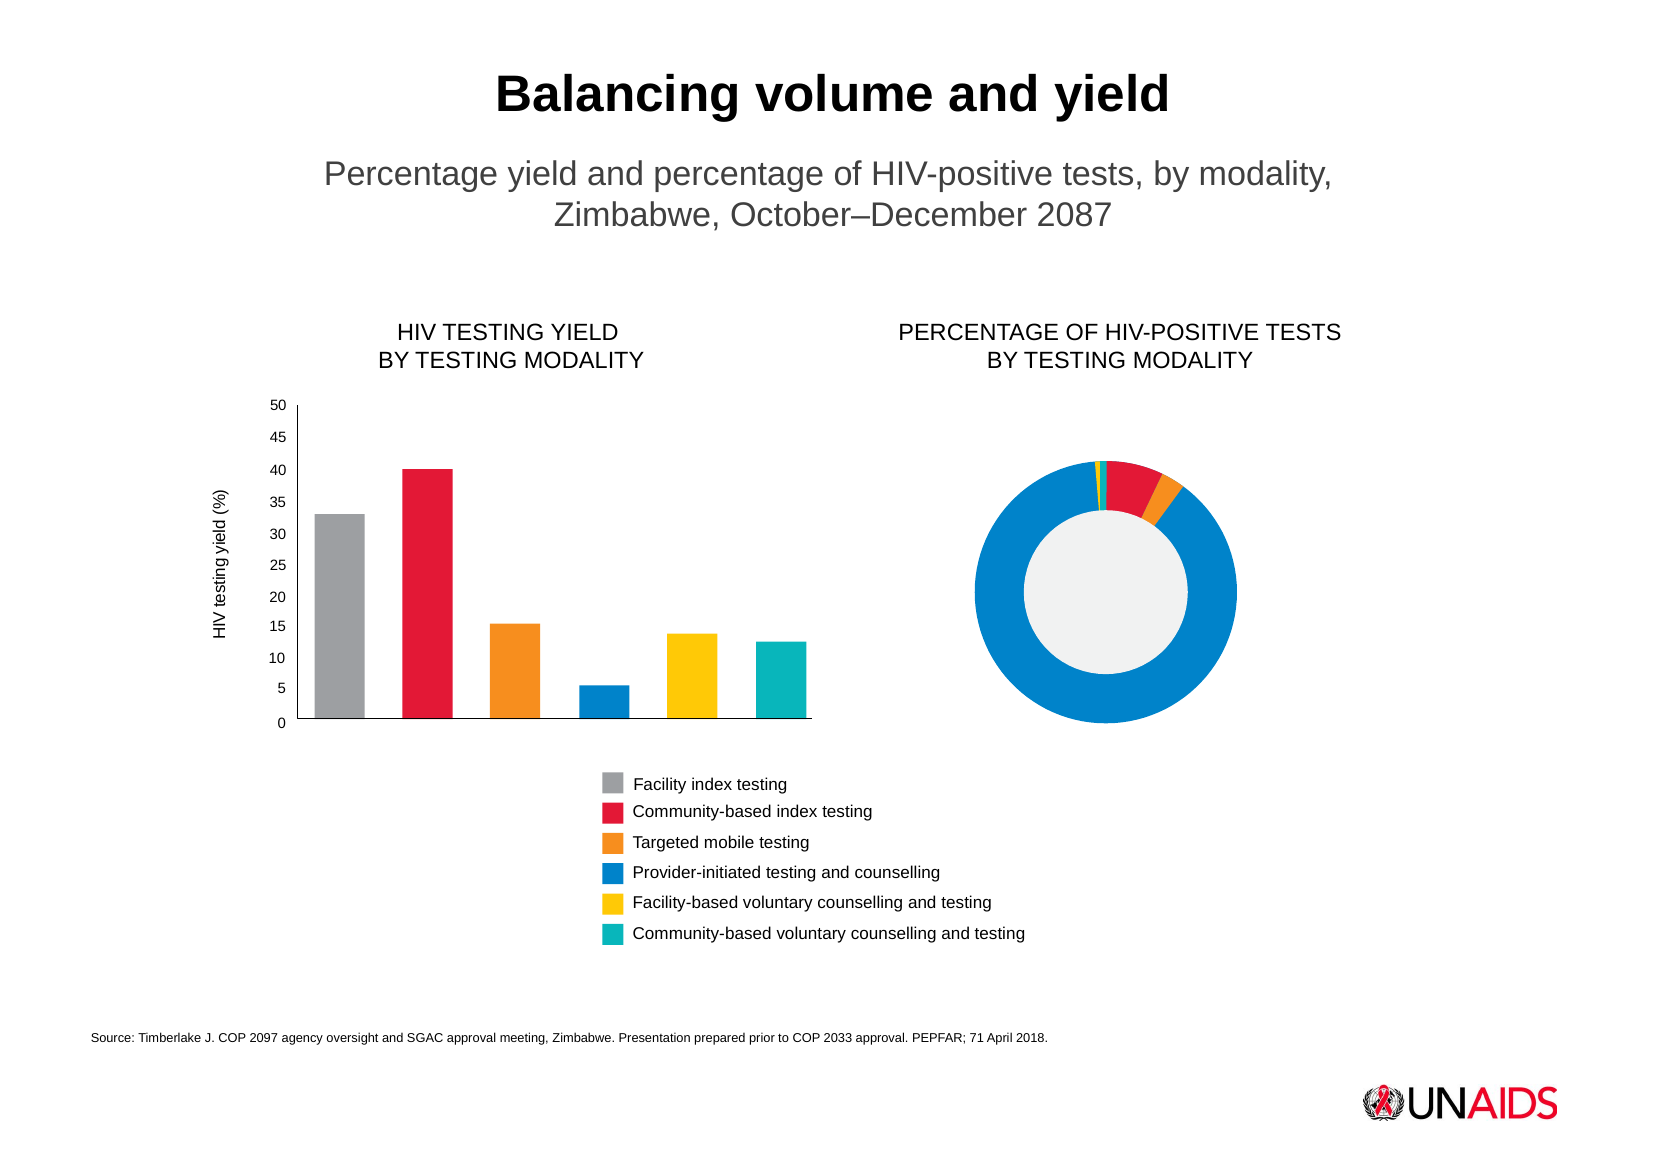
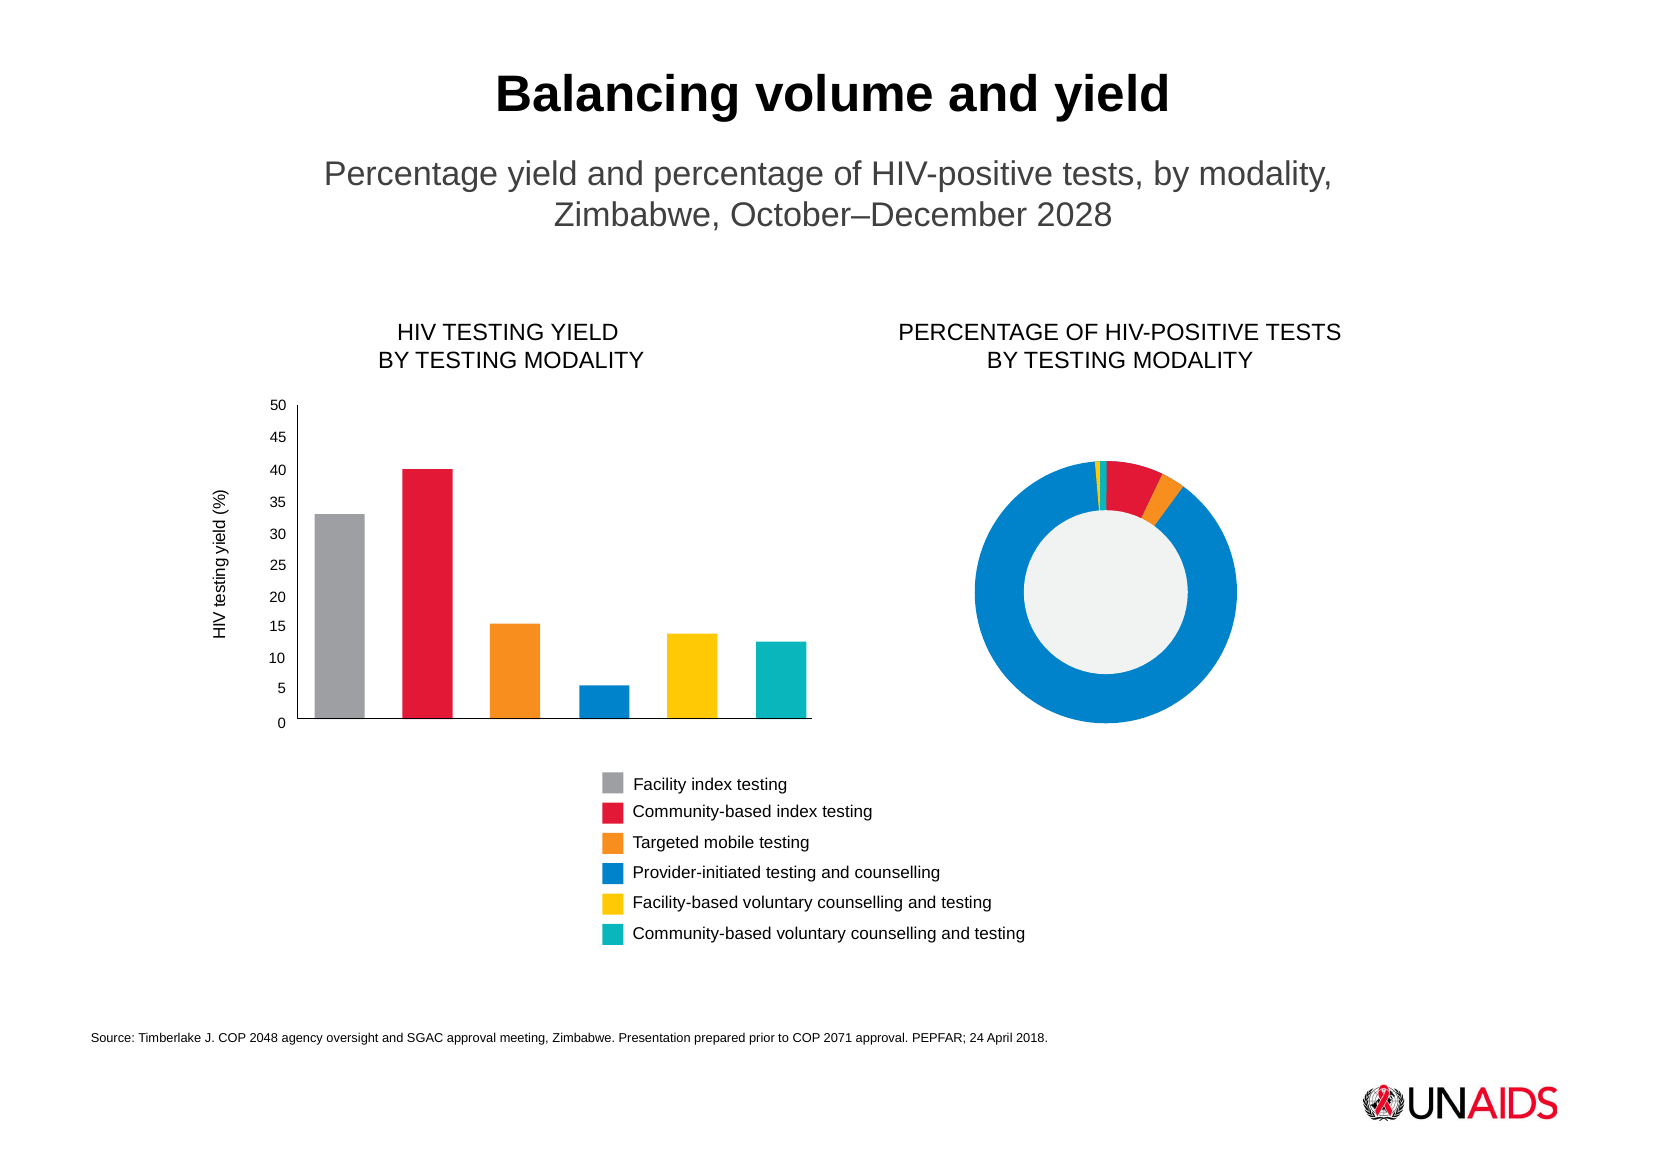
2087: 2087 -> 2028 (1075, 215)
2097: 2097 -> 2048 (264, 1038)
2033: 2033 -> 2071 (838, 1038)
71: 71 -> 24 (977, 1038)
